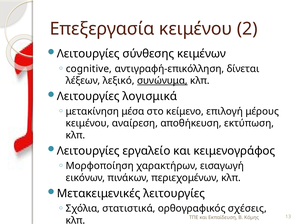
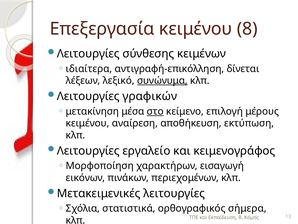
2: 2 -> 8 (247, 29)
cognitive: cognitive -> ιδιαίτερα (89, 69)
λογισμικά: λογισμικά -> γραφικών (150, 96)
στο underline: none -> present (155, 111)
σχέσεις: σχέσεις -> σήμερα (247, 208)
